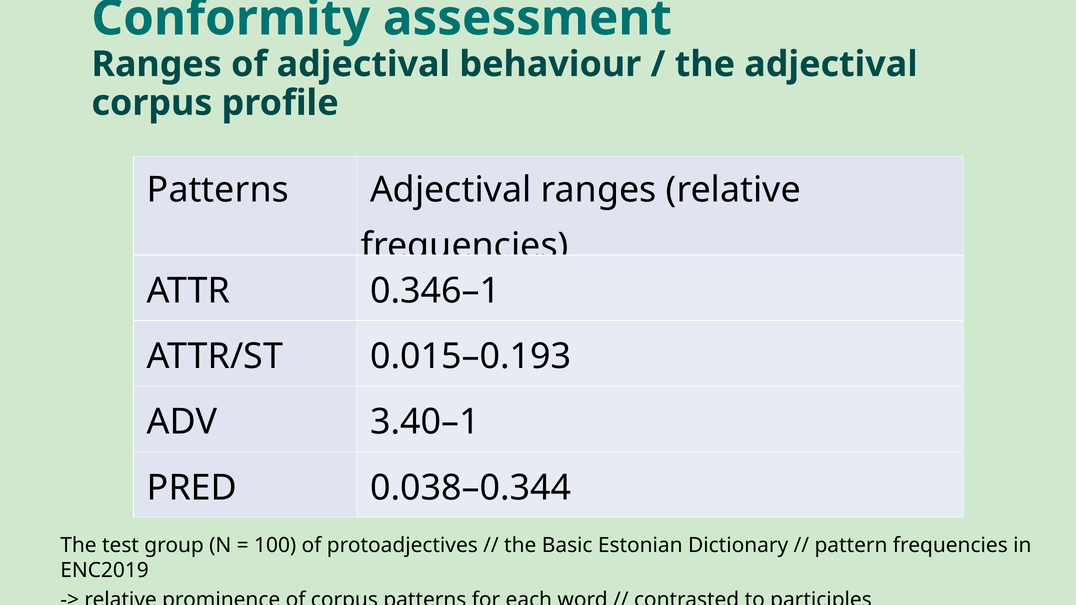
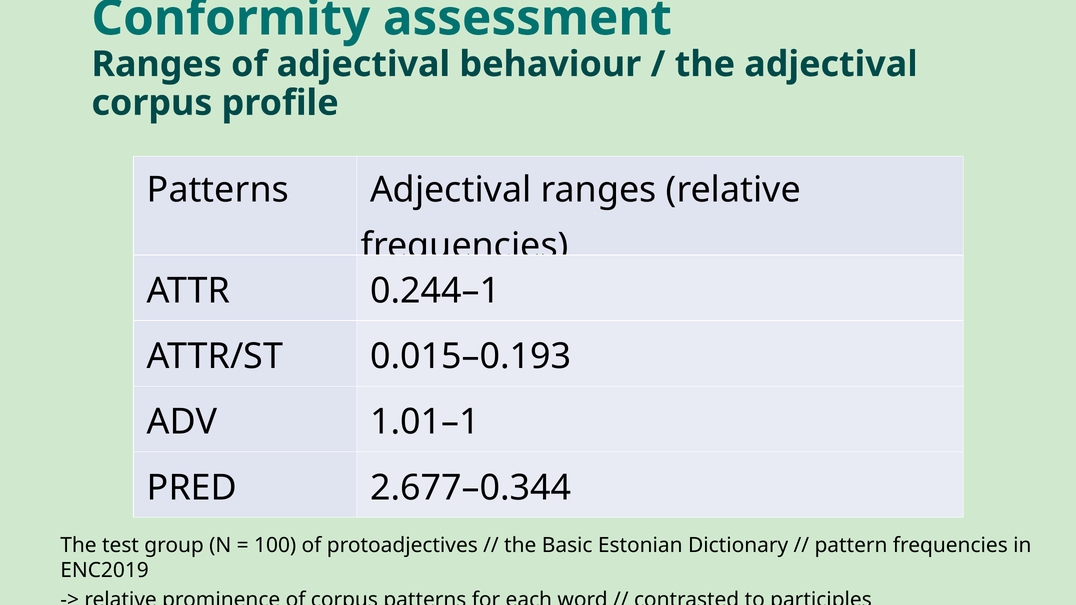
0.346–1: 0.346–1 -> 0.244–1 (435, 291)
3.40–1: 3.40–1 -> 1.01–1 (425, 422)
0.038–0.344: 0.038–0.344 -> 2.677–0.344 (471, 488)
